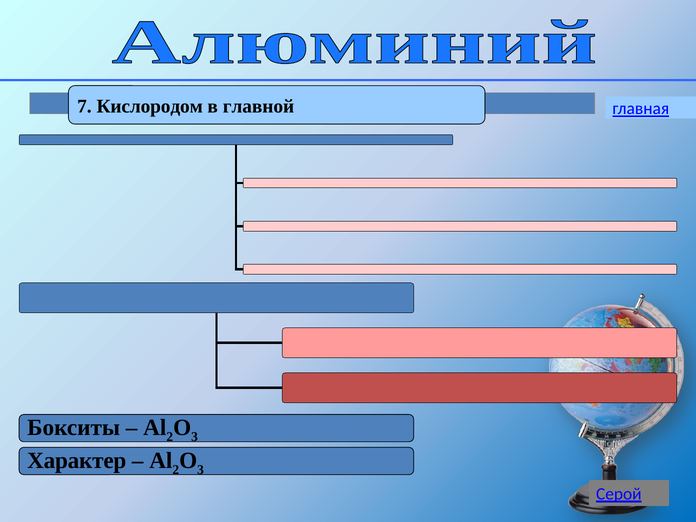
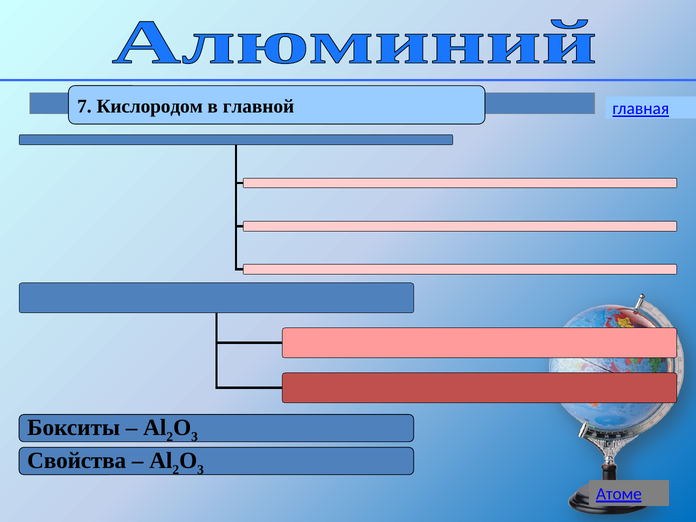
Характер: Характер -> Свойства (77, 461)
Серой: Серой -> Атоме (619, 494)
